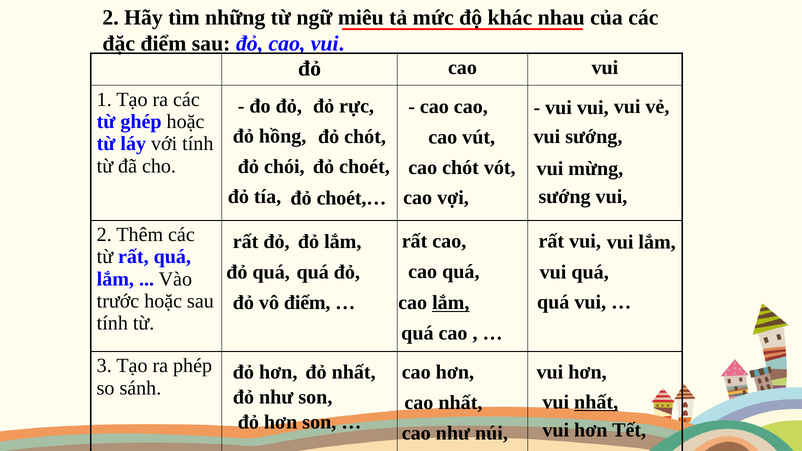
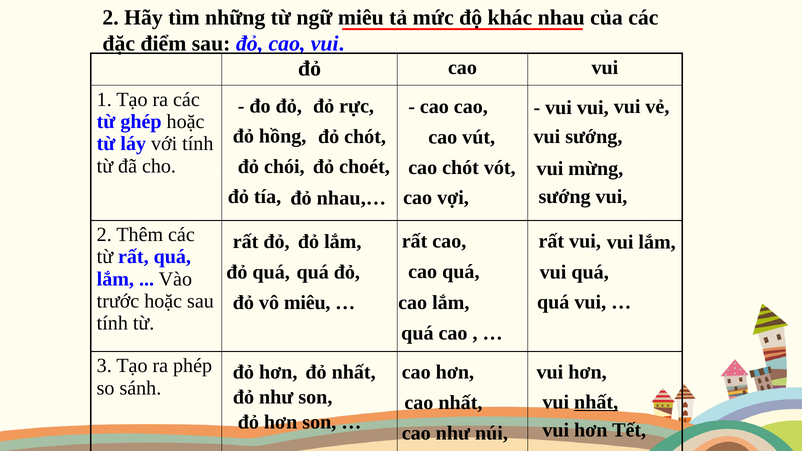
choét,…: choét,… -> nhau,… (351, 198)
vô điểm: điểm -> miêu (307, 303)
lắm underline: present -> none (451, 303)
